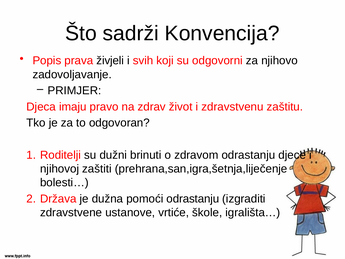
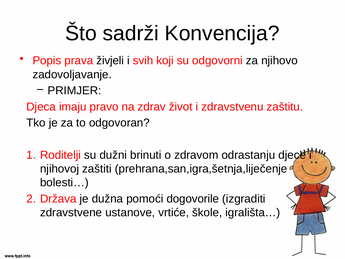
pomoći odrastanju: odrastanju -> dogovorile (193, 199)
